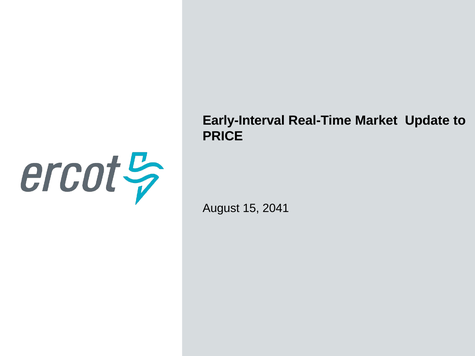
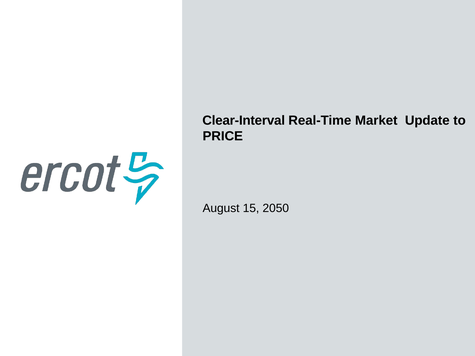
Early-Interval: Early-Interval -> Clear-Interval (244, 121)
2041: 2041 -> 2050 (276, 208)
